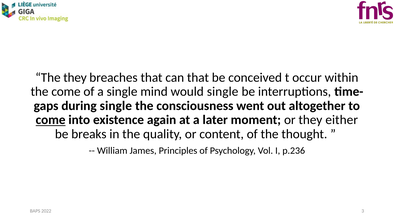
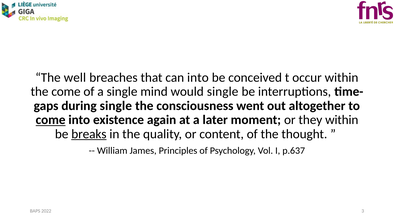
The they: they -> well (75, 78)
can that: that -> into (198, 78)
they either: either -> within (342, 120)
breaks underline: none -> present (89, 134)
p.236: p.236 -> p.637 (294, 151)
